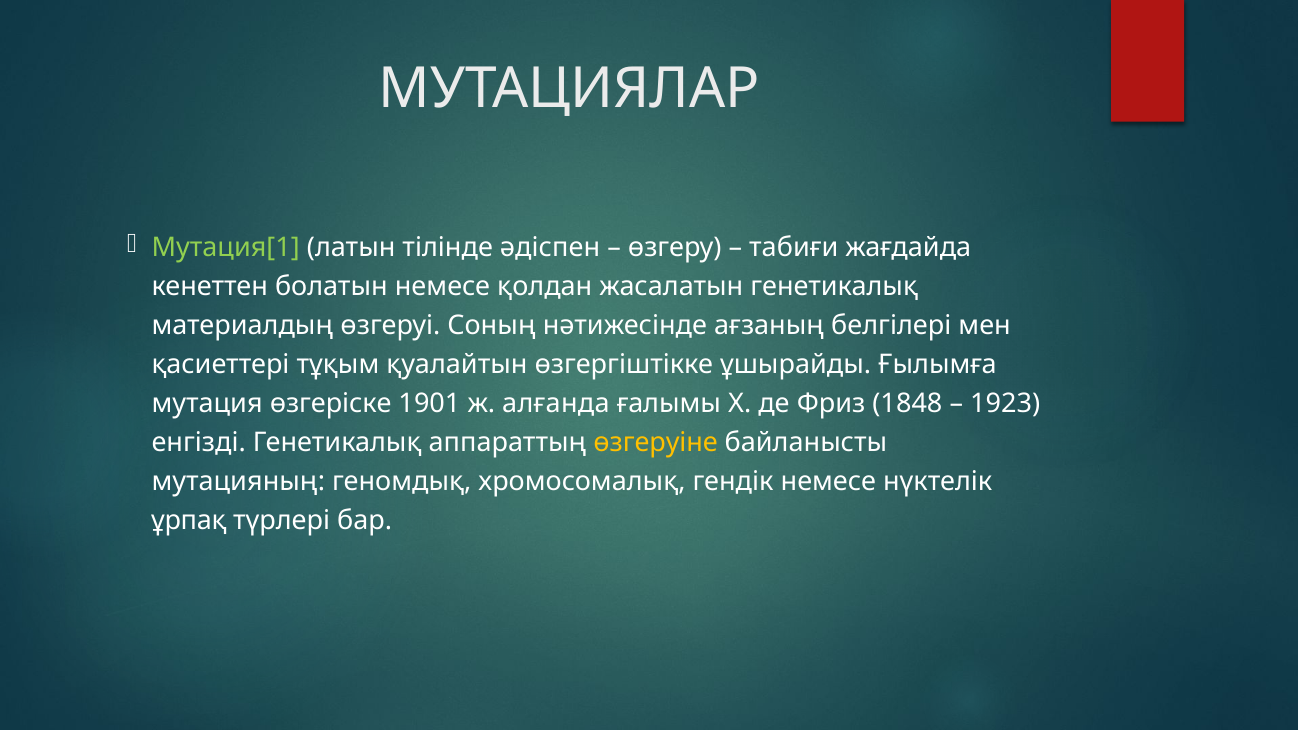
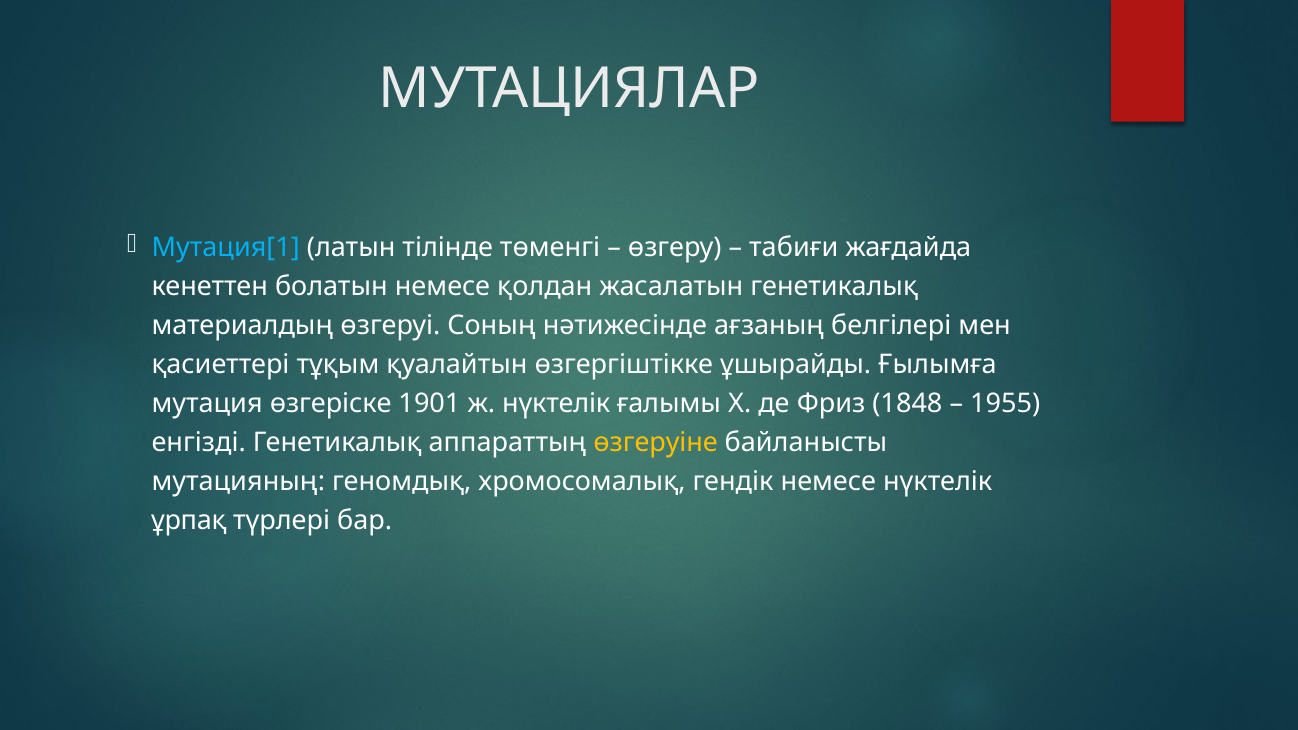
Мутация[1 colour: light green -> light blue (226, 248)
әдіспен: әдіспен -> төменгі (550, 248)
ж алғанда: алғанда -> нүктелік (556, 404)
1923: 1923 -> 1955 (1005, 404)
